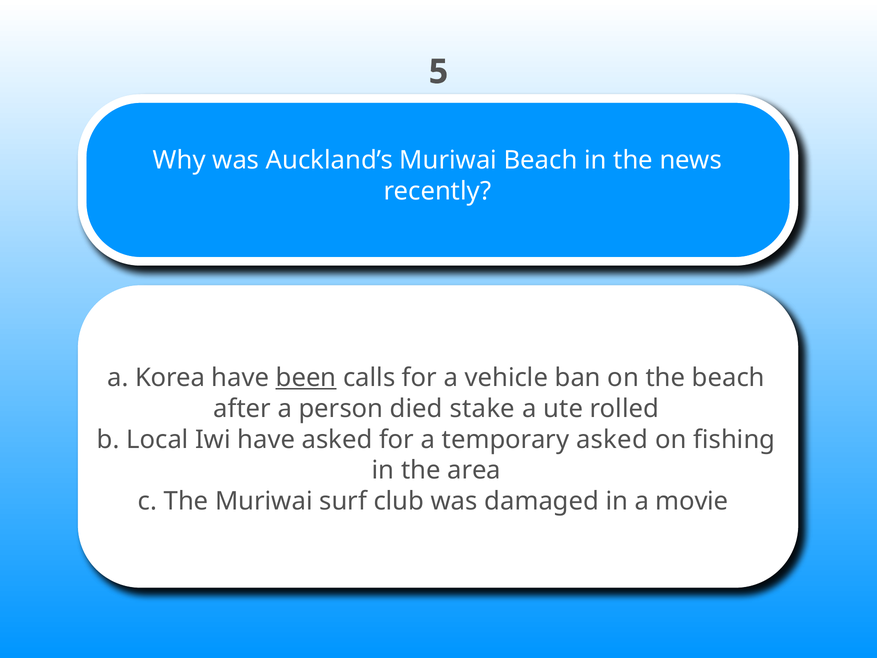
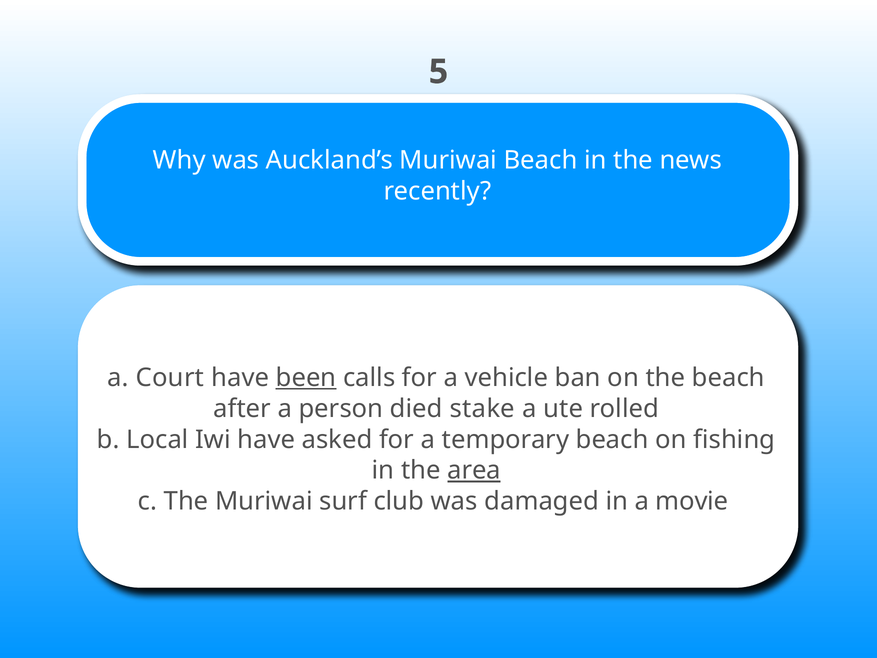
Korea: Korea -> Court (170, 378)
temporary asked: asked -> beach (612, 439)
area underline: none -> present (474, 470)
